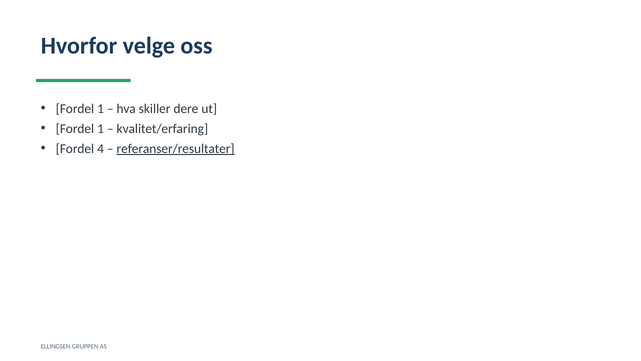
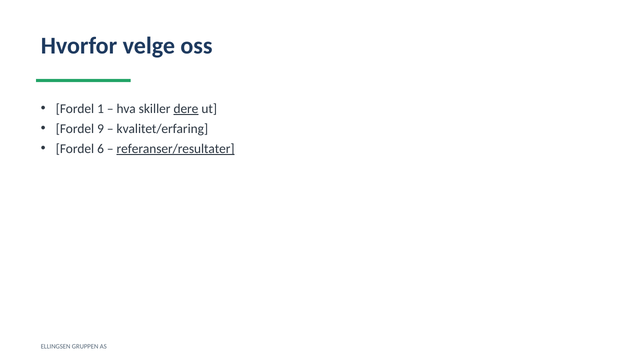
dere underline: none -> present (186, 109)
1: 1 -> 9 (101, 129)
4: 4 -> 6 (101, 149)
